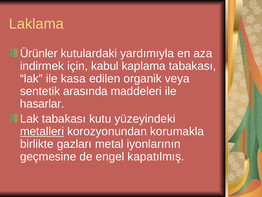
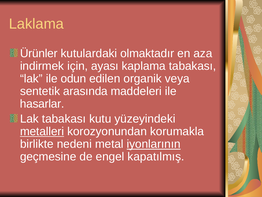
yardımıyla: yardımıyla -> olmaktadır (147, 53)
kabul: kabul -> ayası (105, 66)
kasa: kasa -> odun (73, 79)
gazları: gazları -> nedeni (74, 144)
iyonlarının underline: none -> present (154, 144)
